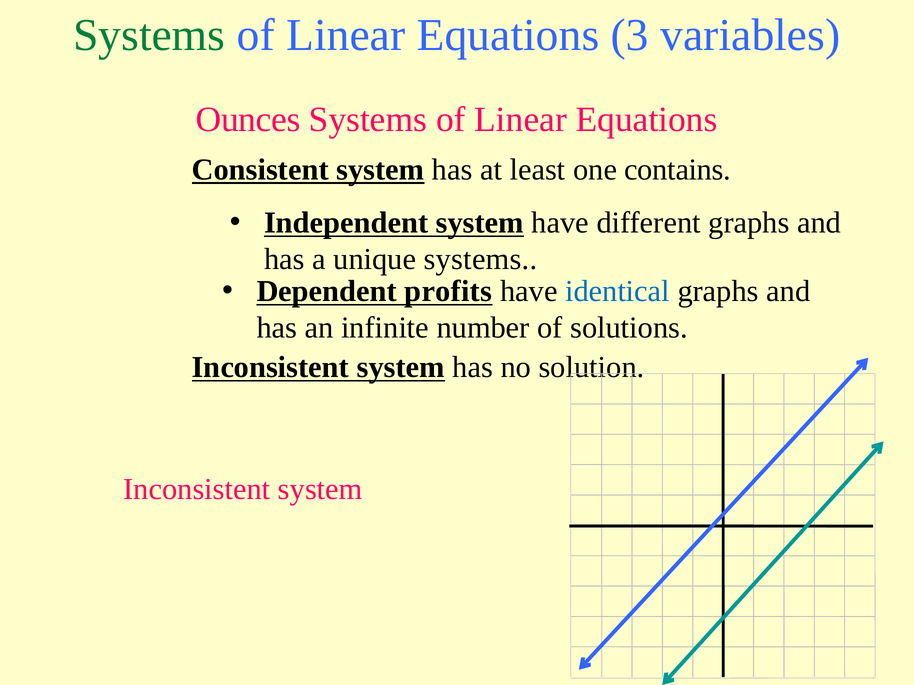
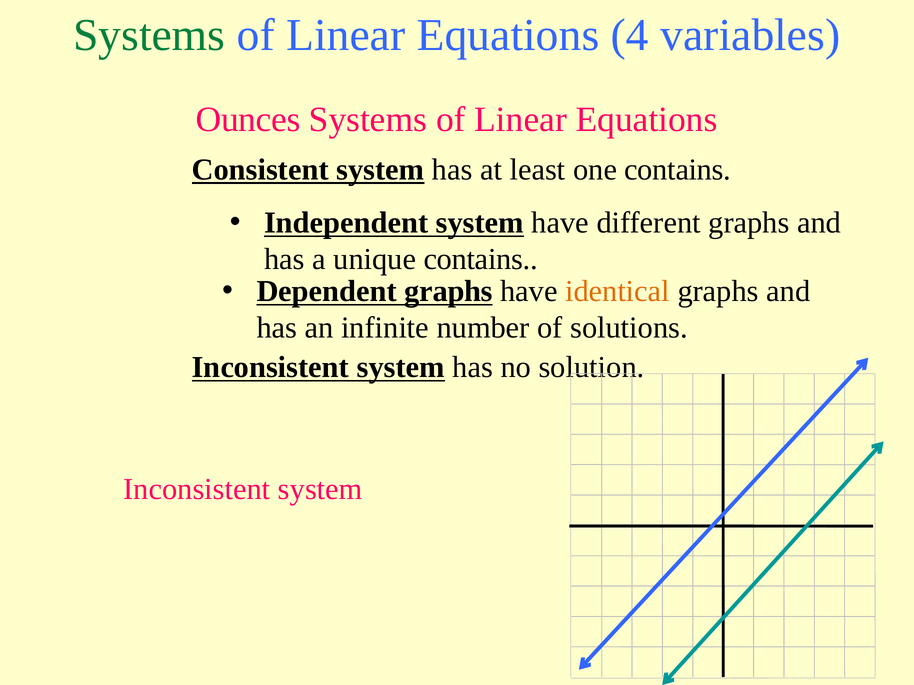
3: 3 -> 4 (630, 35)
unique systems: systems -> contains (481, 259)
Dependent profits: profits -> graphs (449, 291)
identical colour: blue -> orange (618, 291)
